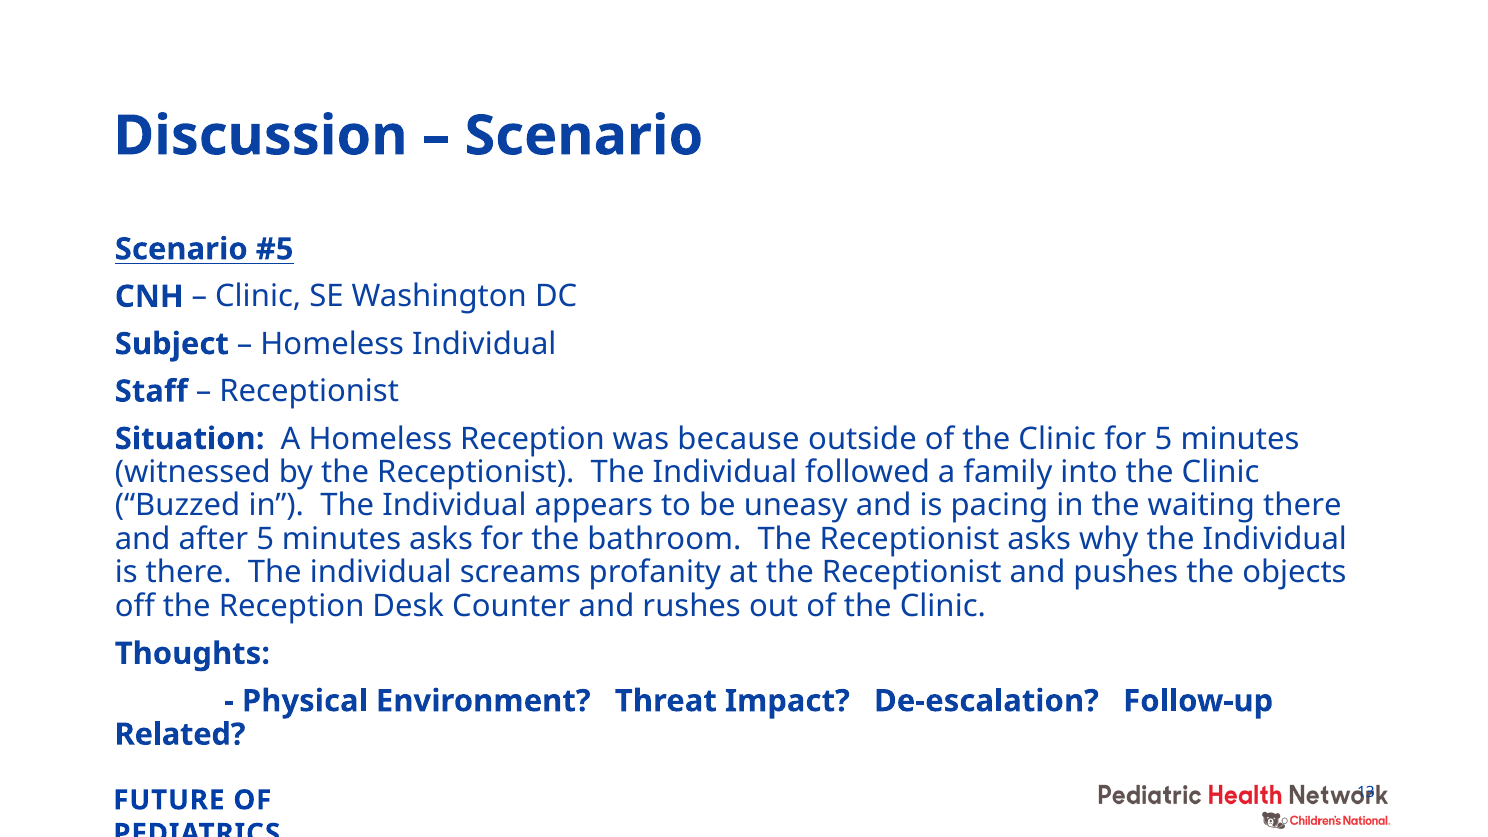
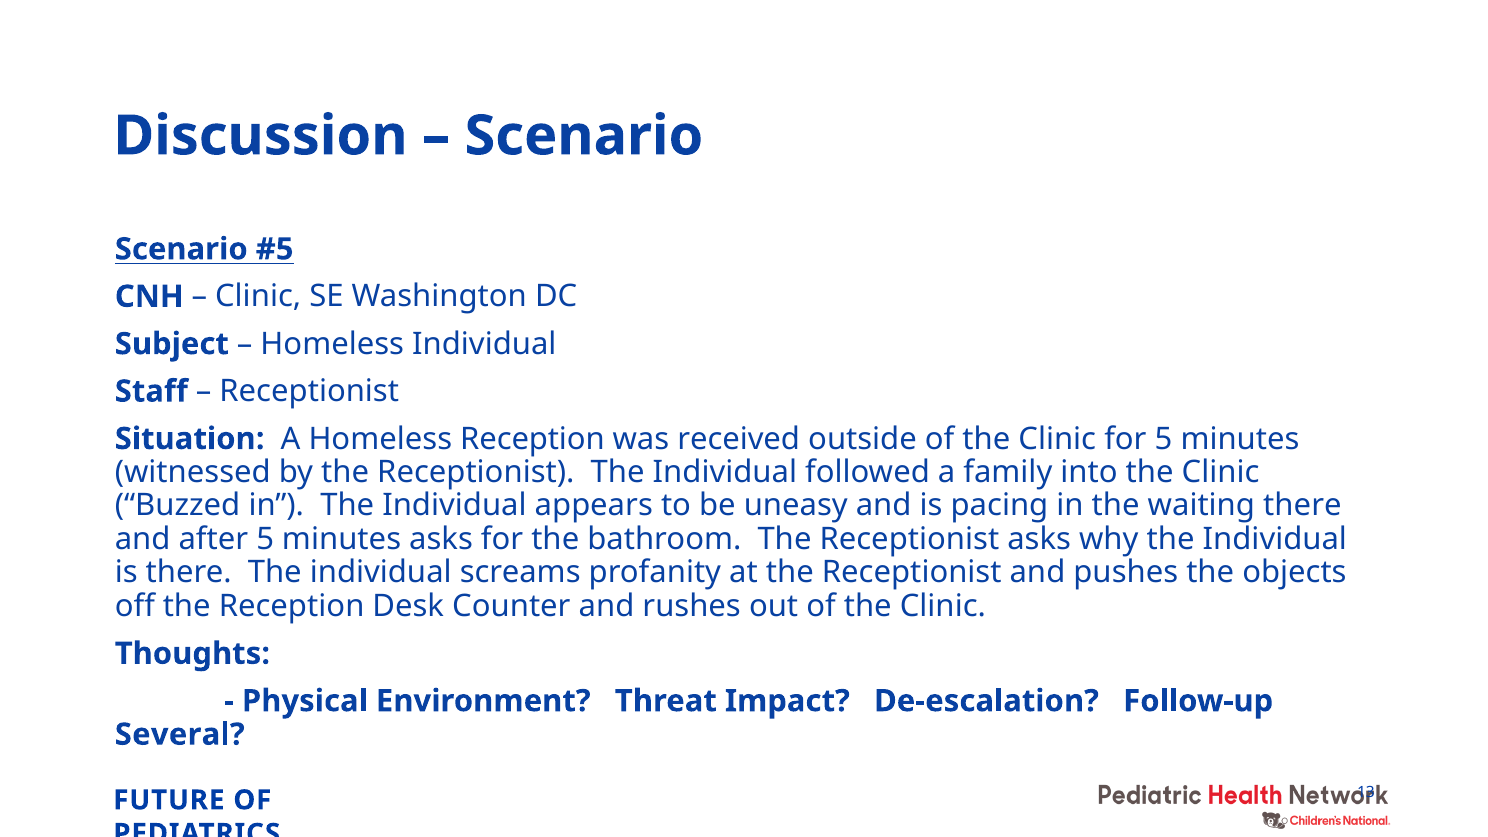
because: because -> received (739, 439)
Related: Related -> Several (180, 734)
